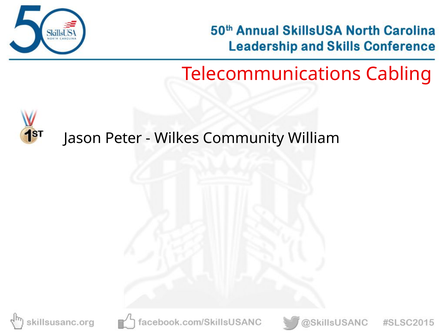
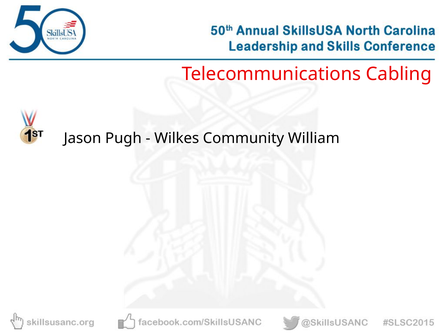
Peter: Peter -> Pugh (123, 138)
